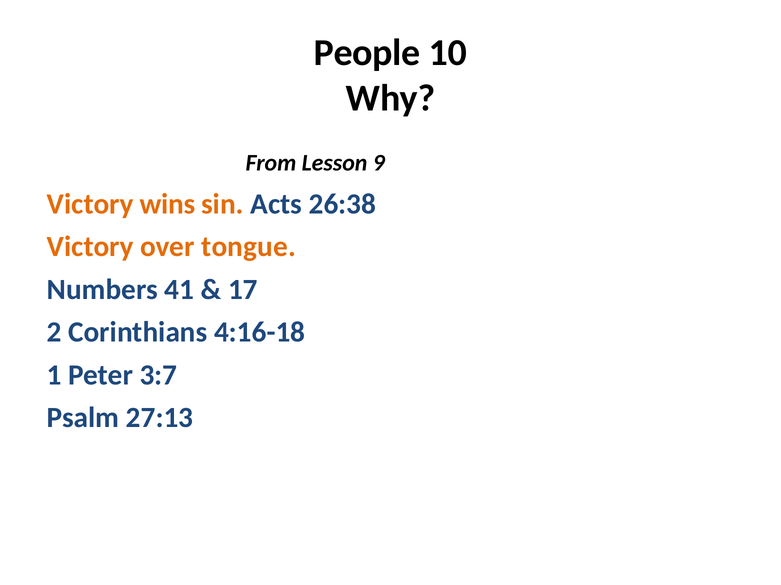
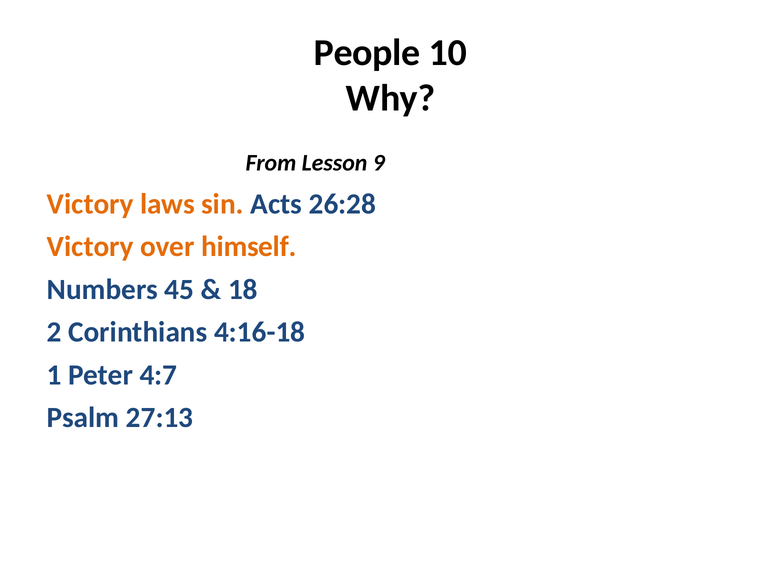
wins: wins -> laws (167, 204)
26:38: 26:38 -> 26:28 (342, 204)
tongue: tongue -> himself (249, 247)
41: 41 -> 45 (179, 290)
17: 17 -> 18 (243, 290)
3:7: 3:7 -> 4:7 (158, 375)
